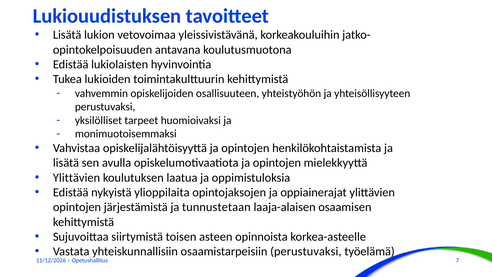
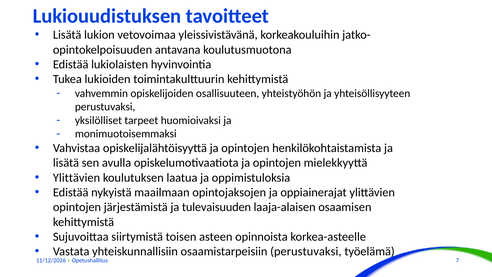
ylioppilaita: ylioppilaita -> maailmaan (162, 192)
tunnustetaan: tunnustetaan -> tulevaisuuden (216, 207)
